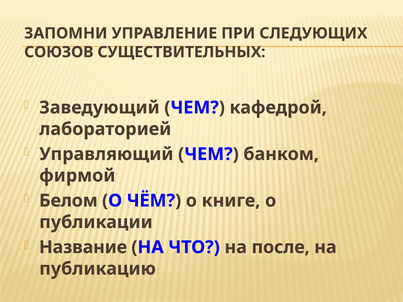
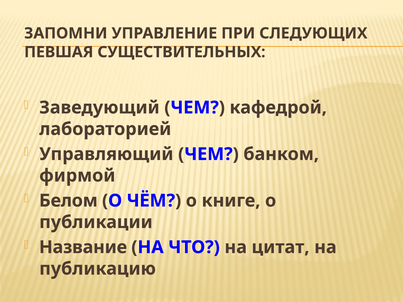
СОЮЗОВ: СОЮЗОВ -> ПЕВШАЯ (59, 52)
после: после -> цитат (281, 247)
